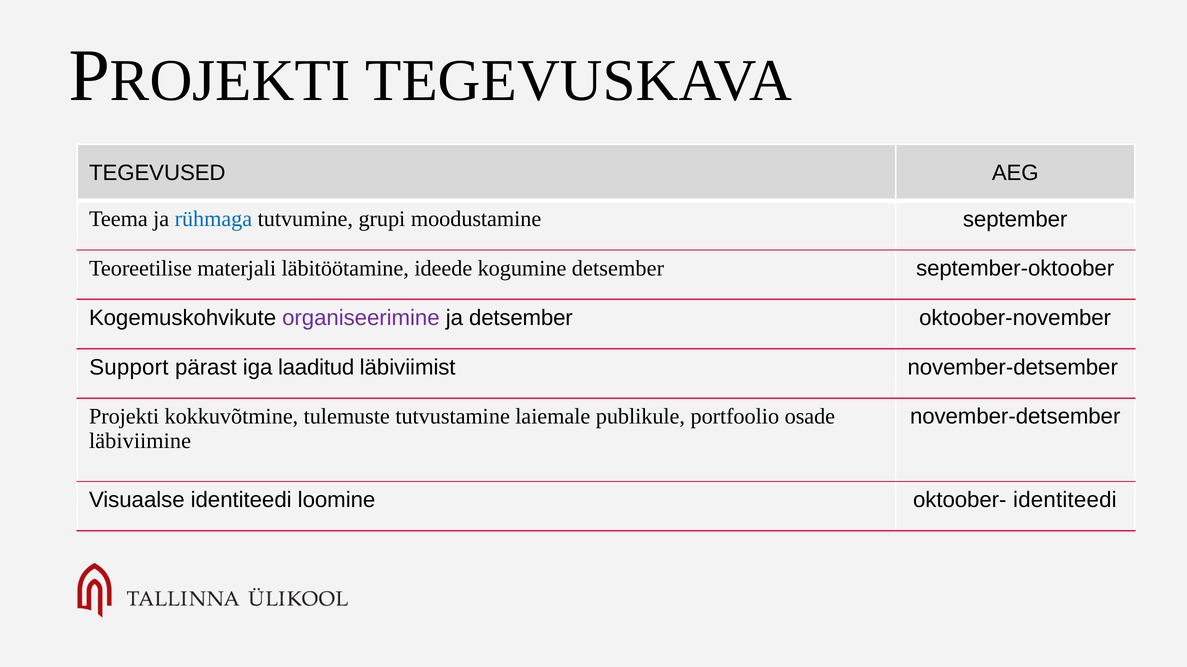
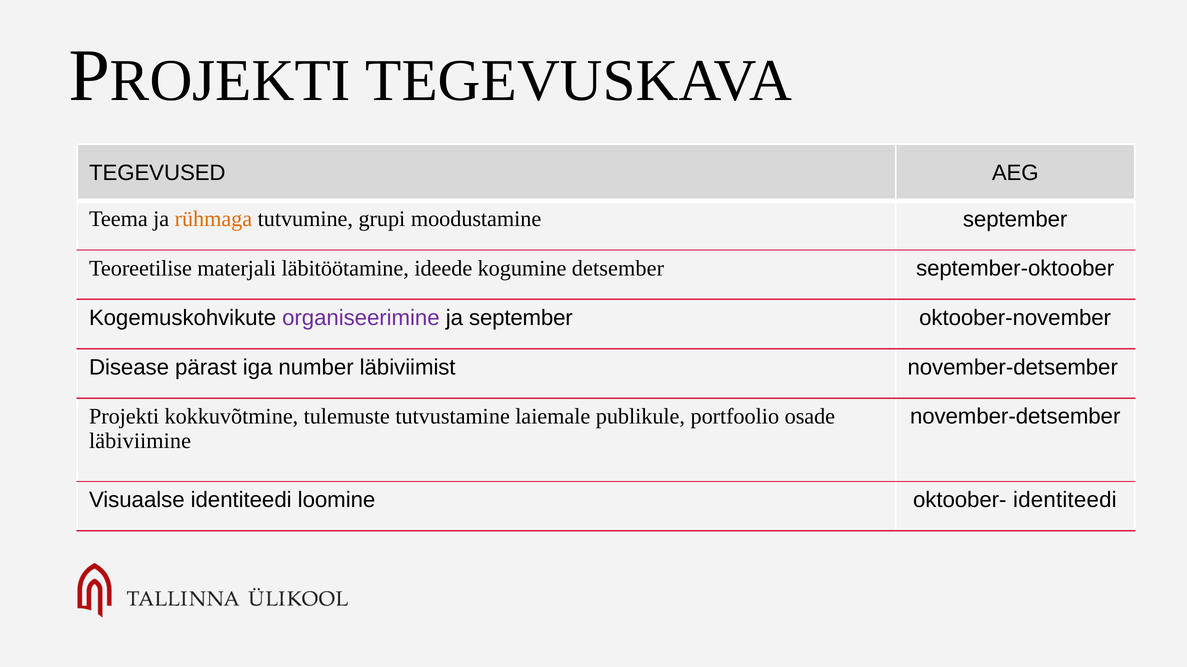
rühmaga colour: blue -> orange (213, 219)
ja detsember: detsember -> september (521, 318)
Support: Support -> Disease (129, 368)
laaditud: laaditud -> number (316, 368)
